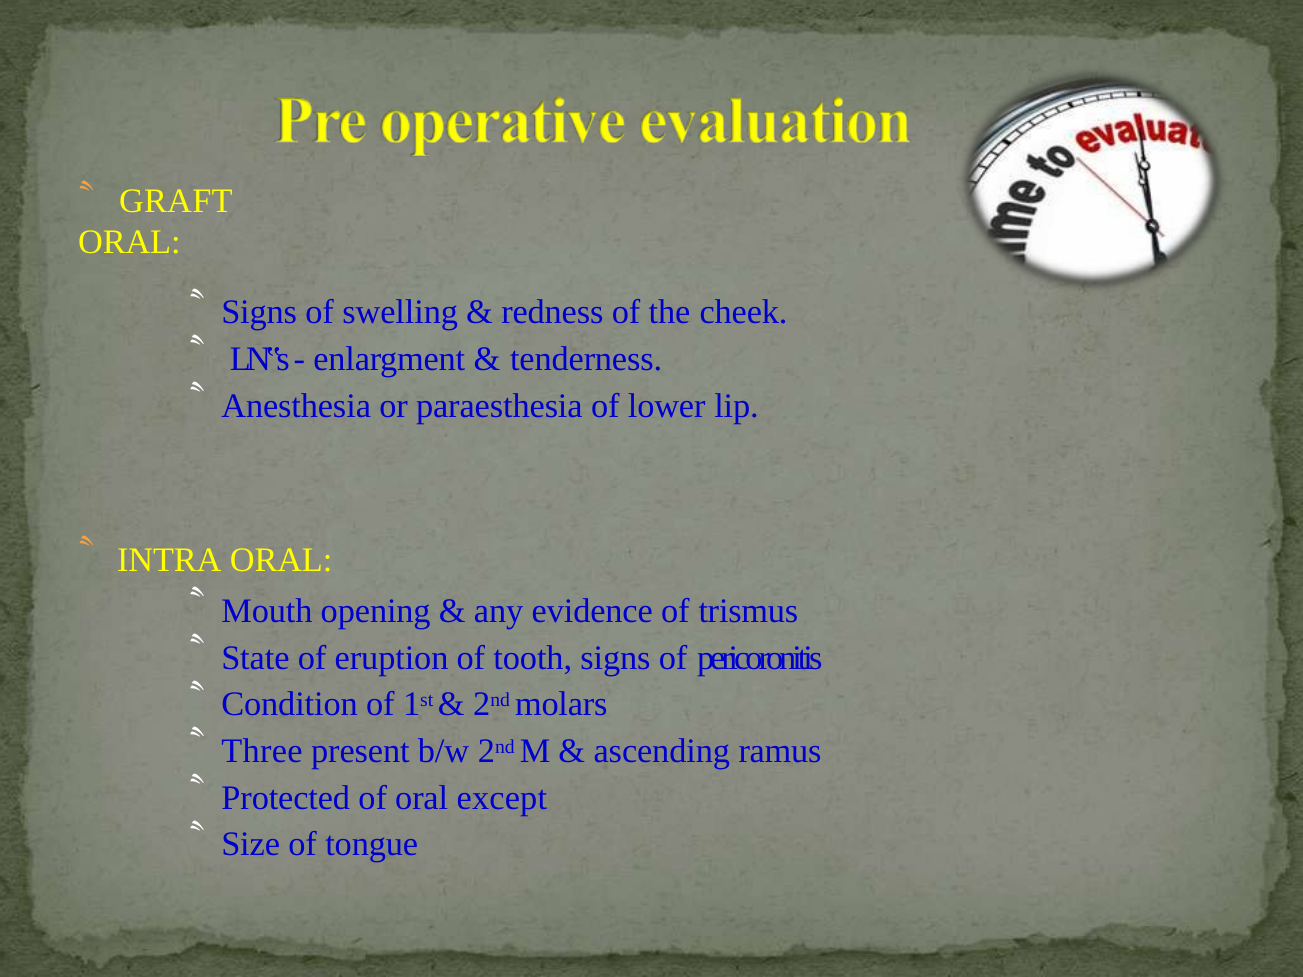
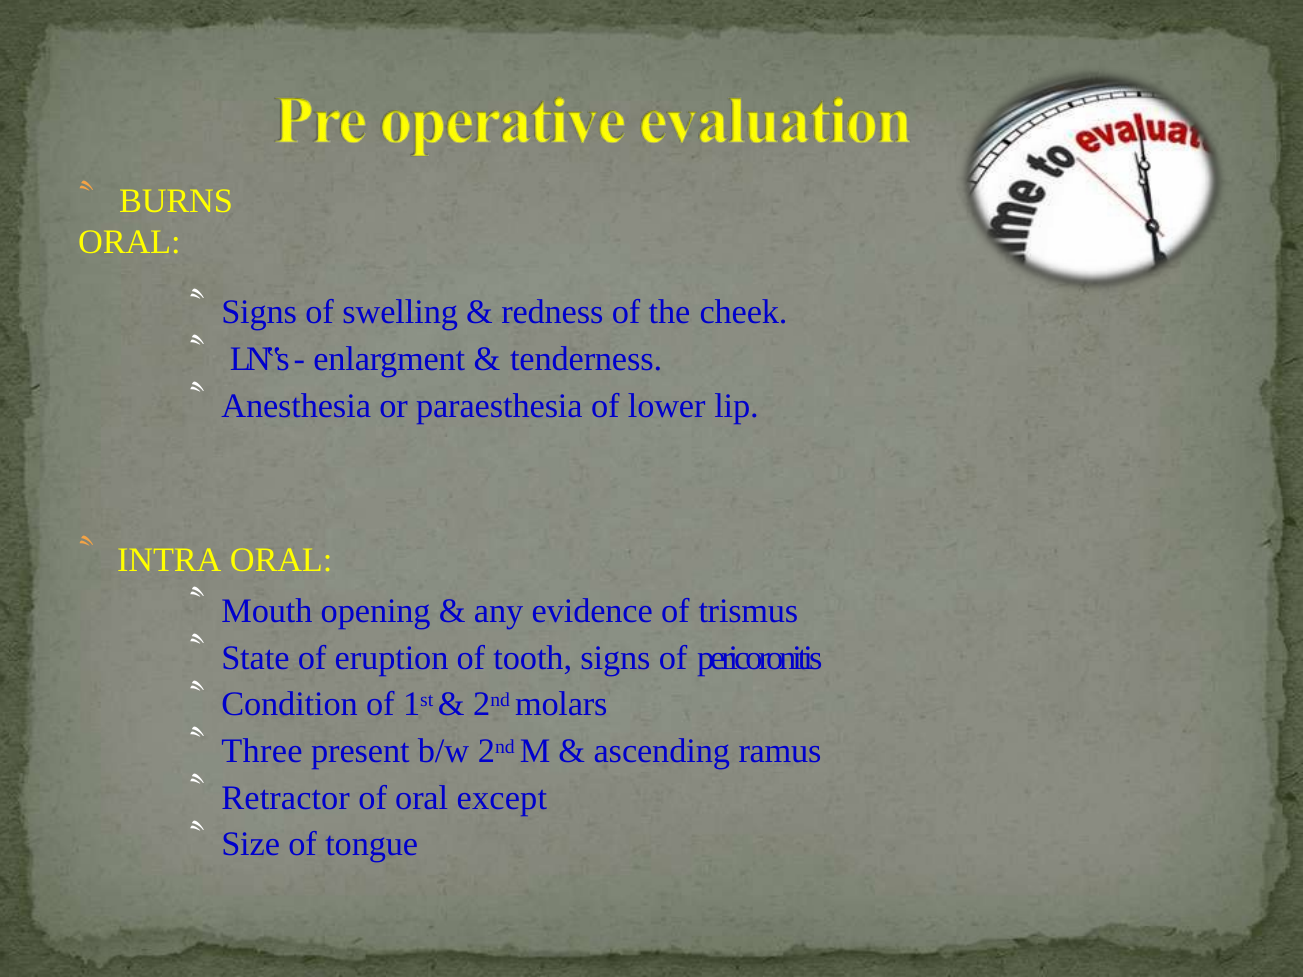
GRAFT: GRAFT -> BURNS (176, 201)
Protected: Protected -> Retractor (286, 798)
